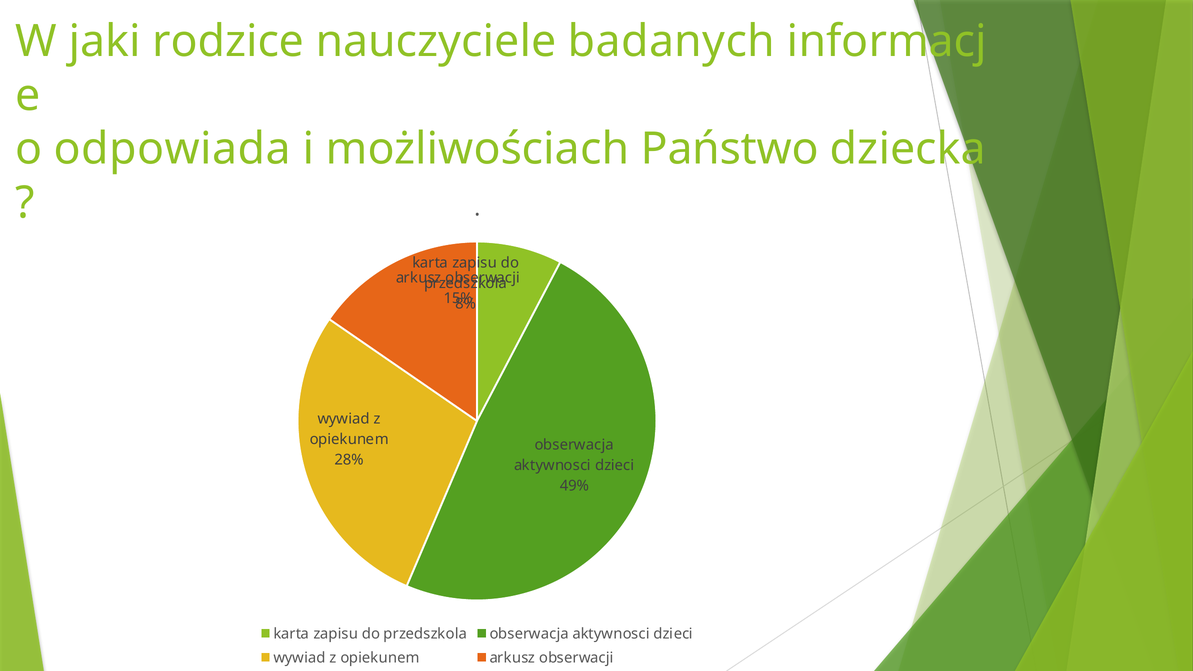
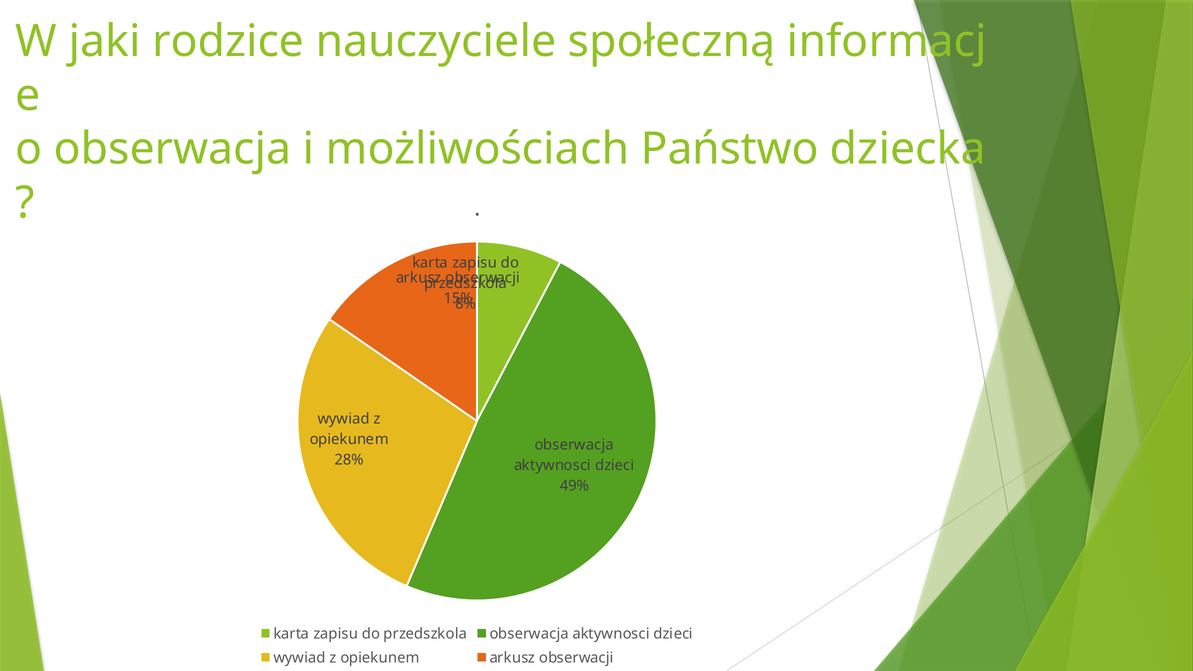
badanych: badanych -> społeczną (672, 42)
o odpowiada: odpowiada -> obserwacja (173, 149)
